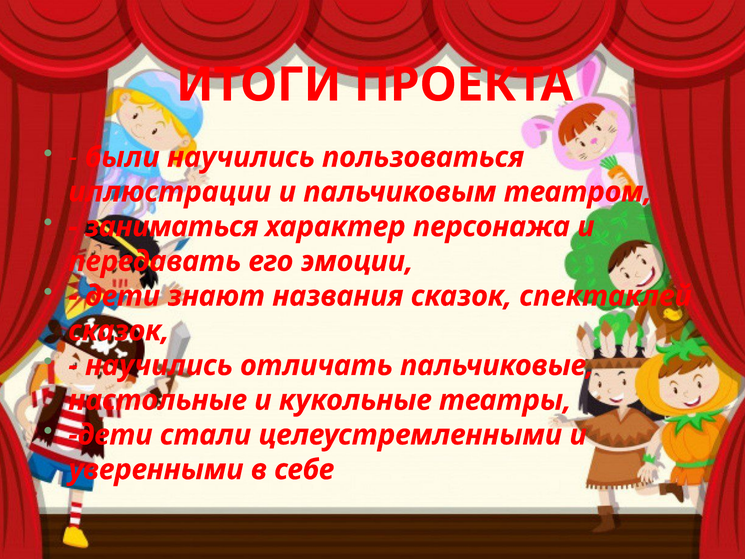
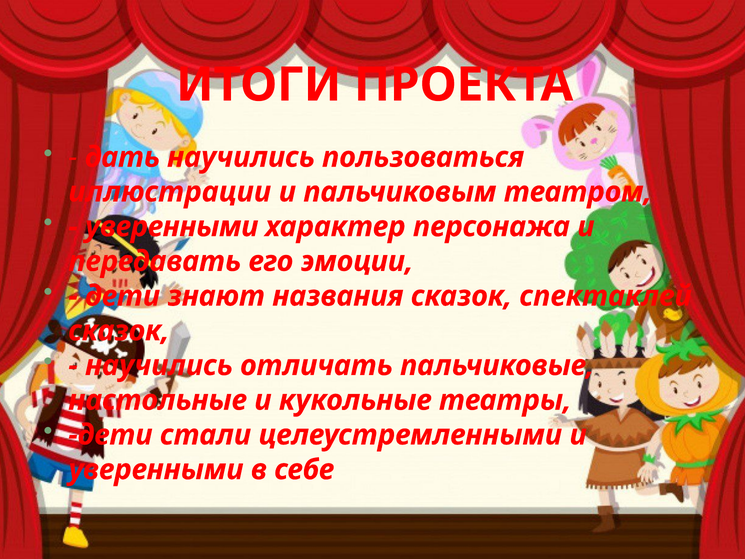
были: были -> дать (122, 157)
заниматься: заниматься -> уверенными (172, 227)
